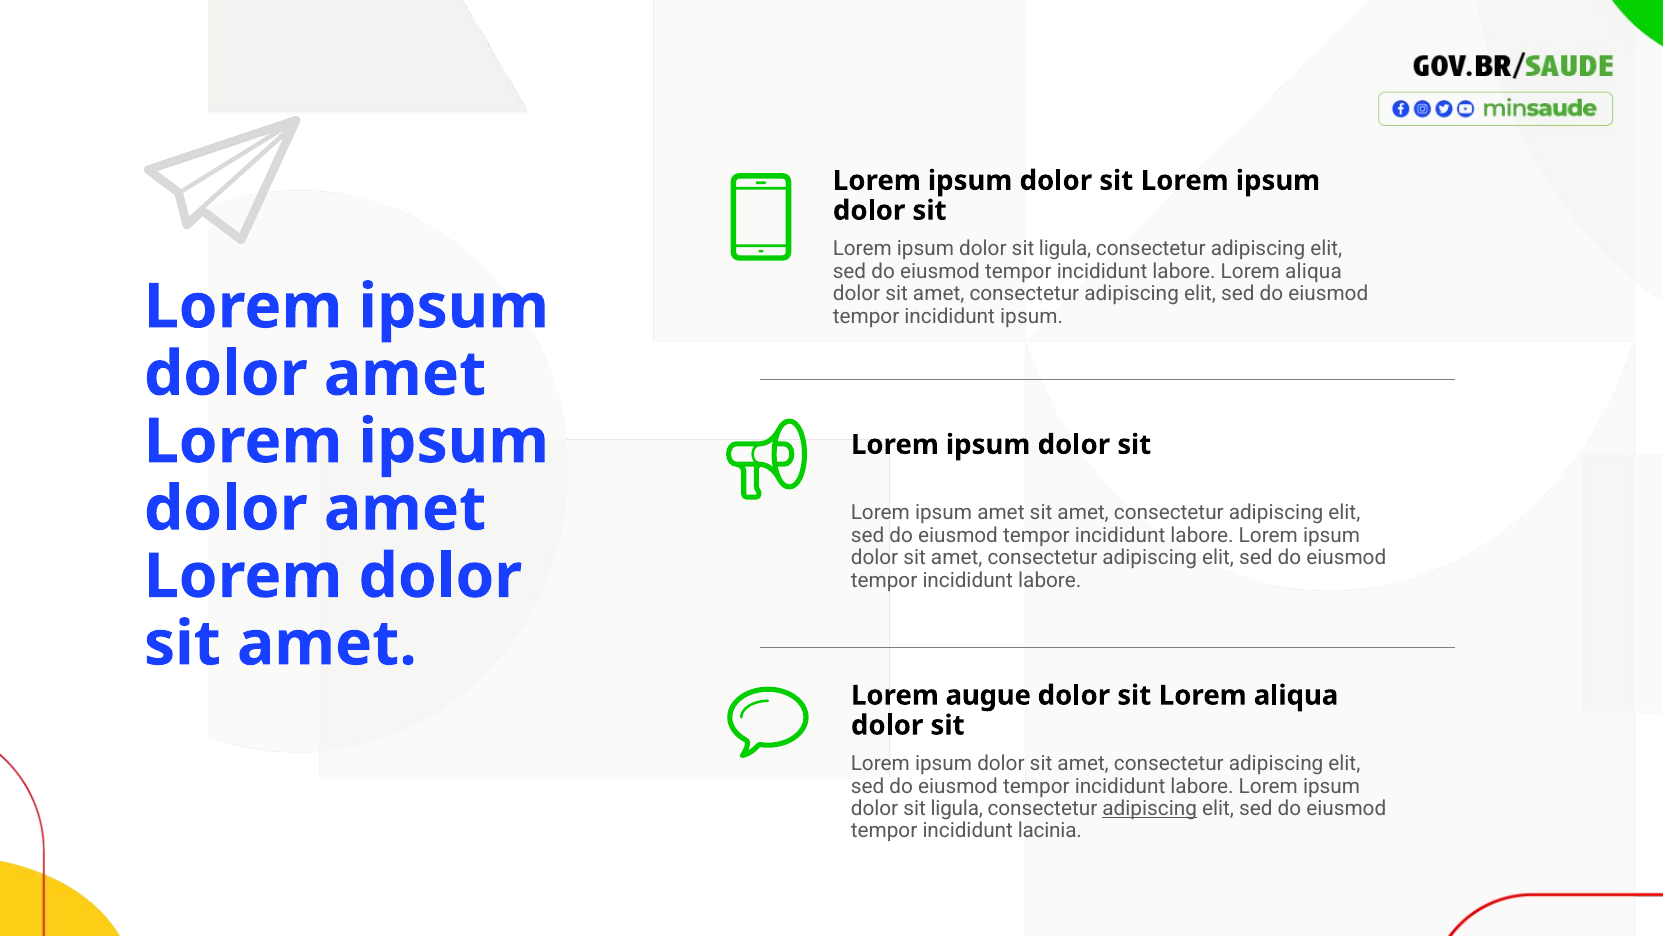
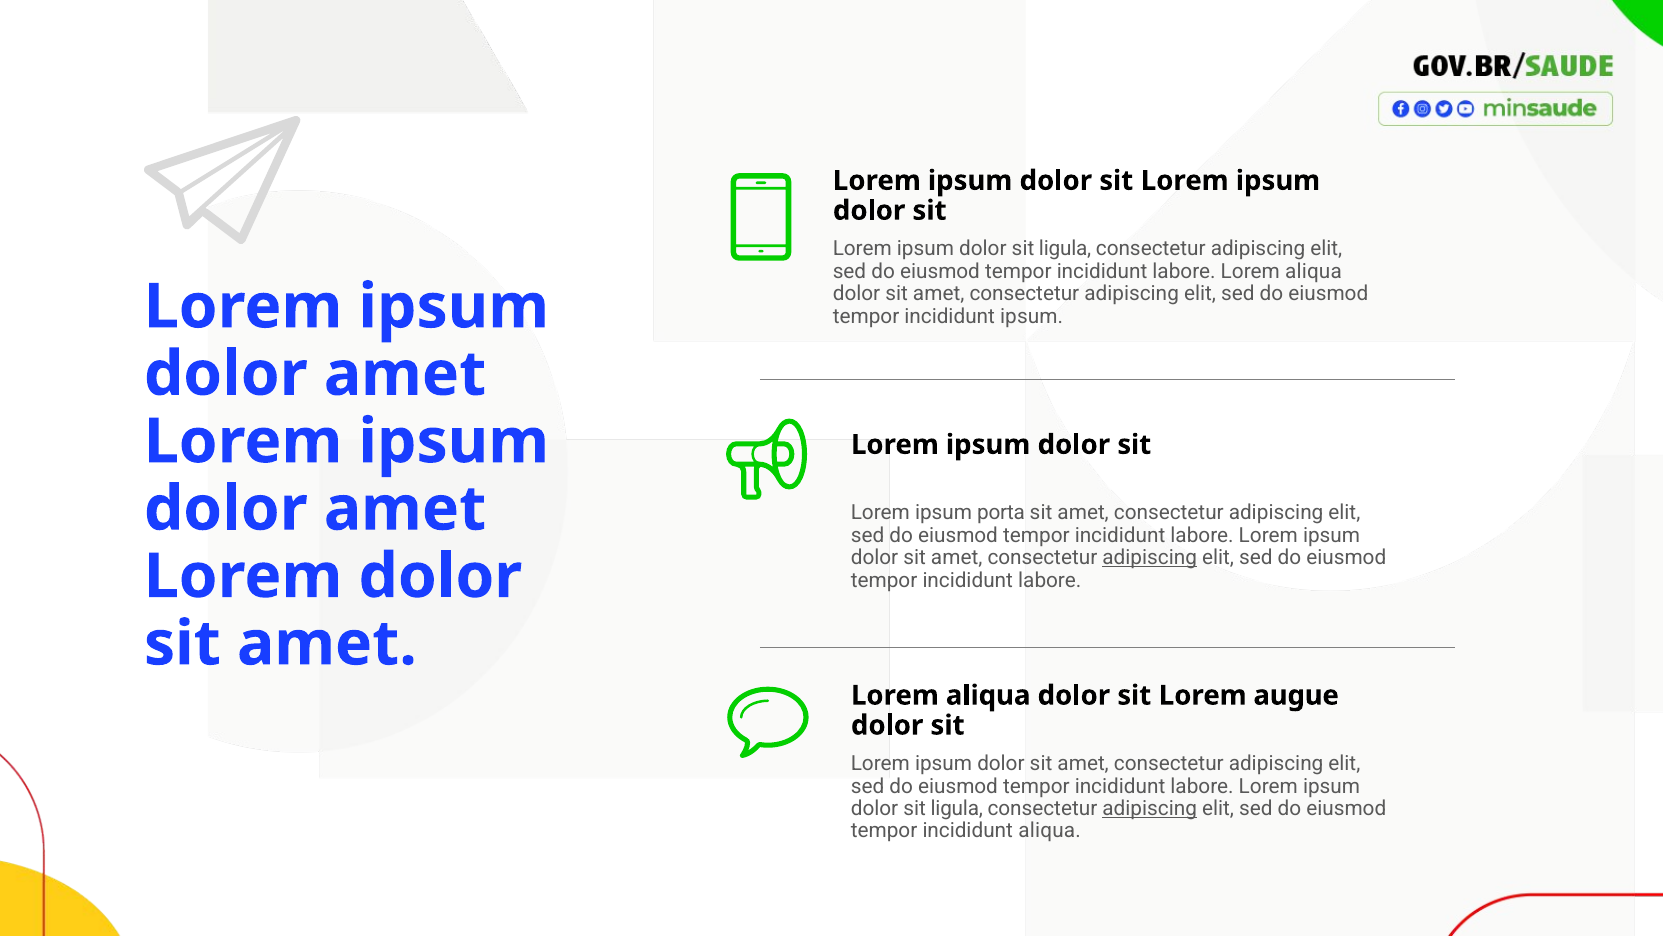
ipsum amet: amet -> porta (1001, 513)
adipiscing underline: none -> present (1150, 558)
augue: augue -> aliqua (988, 695)
sit Lorem aliqua: aliqua -> augue (1296, 695)
incididunt lacinia: lacinia -> aliqua (1050, 831)
